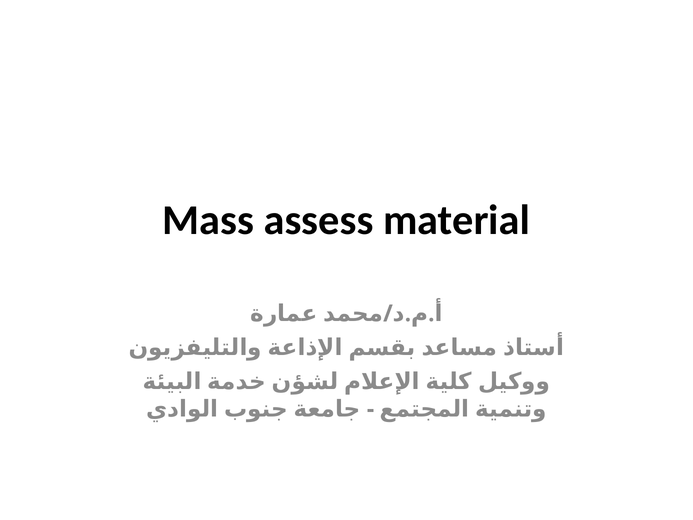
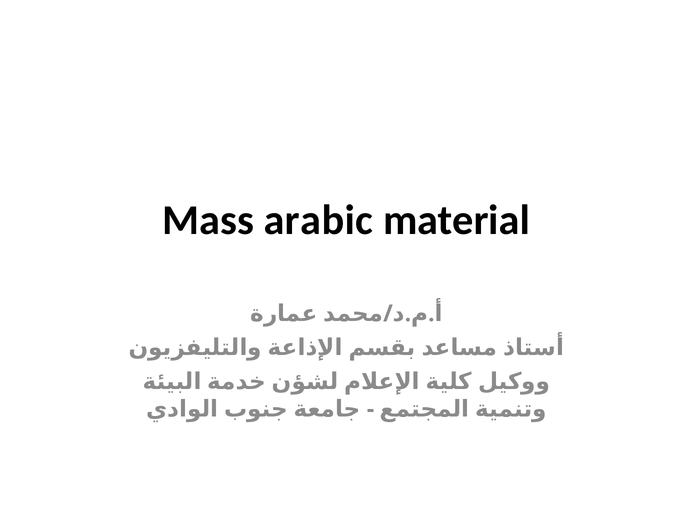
assess: assess -> arabic (318, 220)
